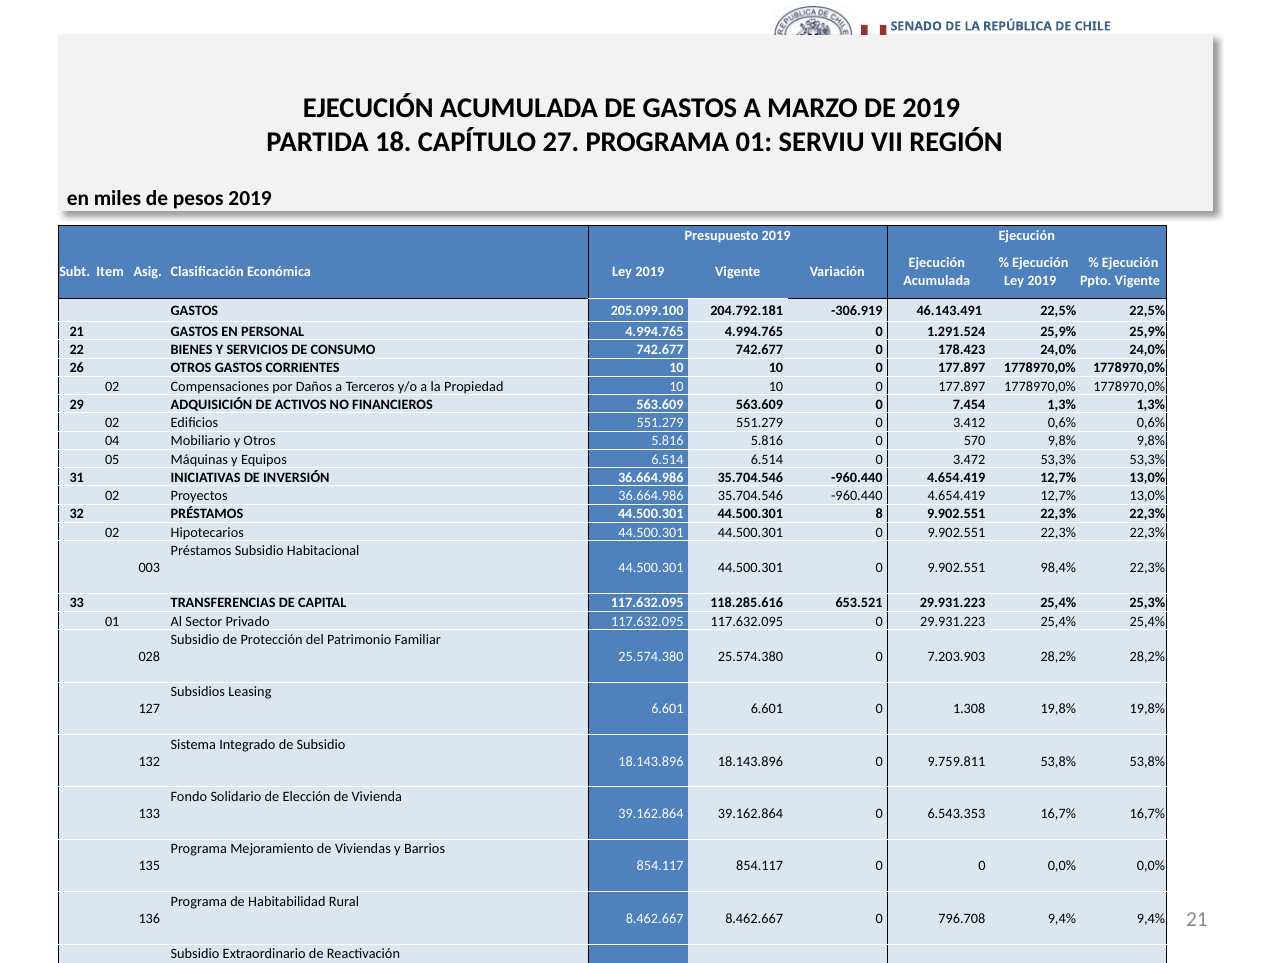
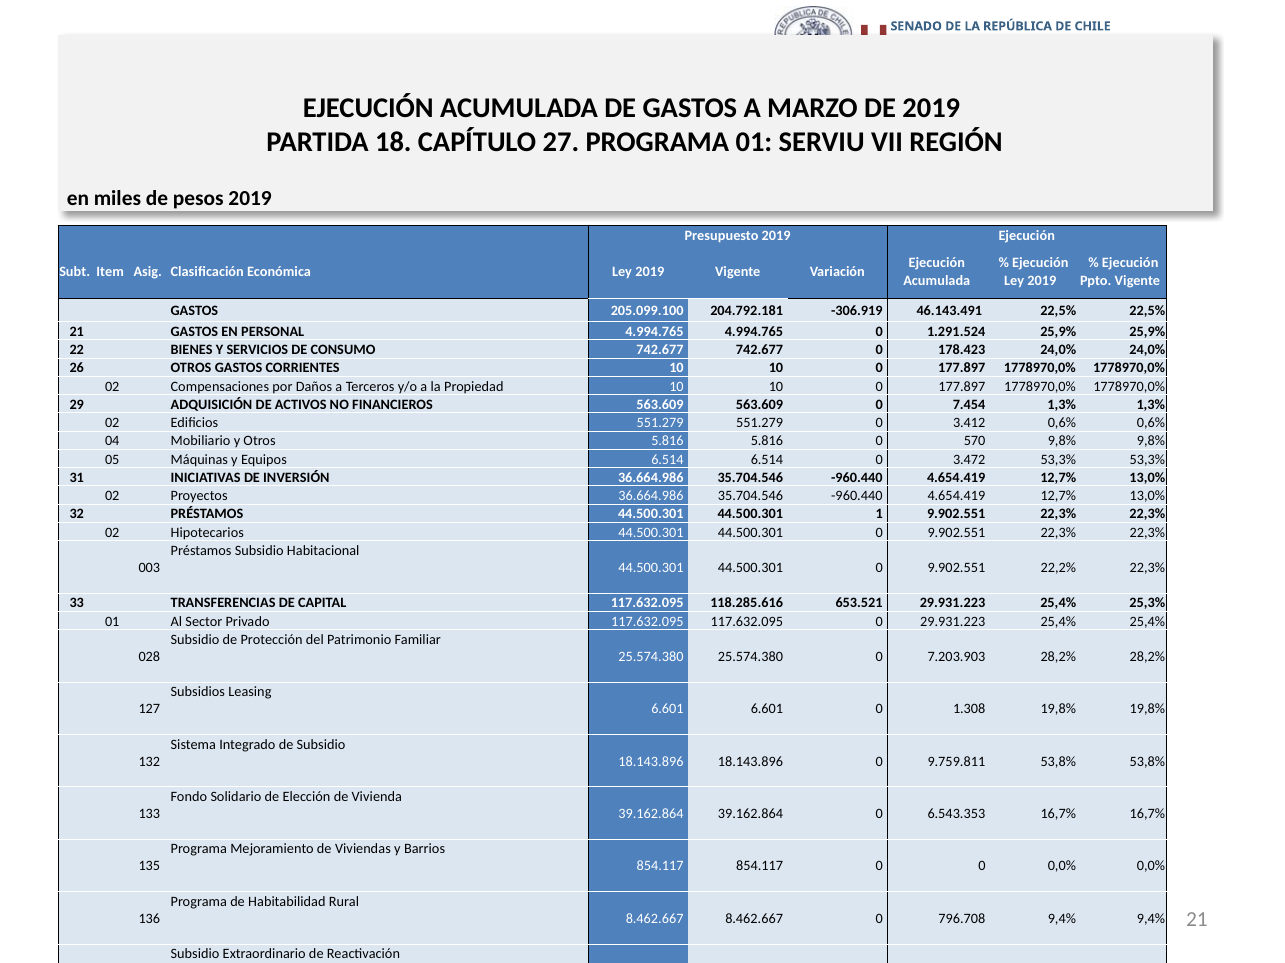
8: 8 -> 1 (879, 515)
98,4%: 98,4% -> 22,2% (1058, 568)
